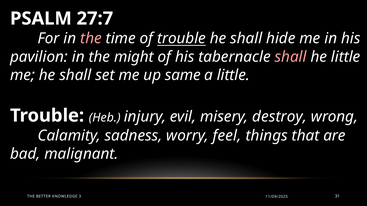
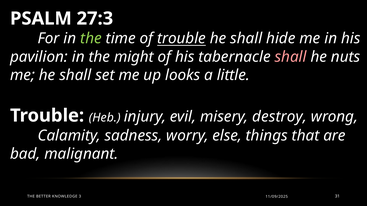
27:7: 27:7 -> 27:3 (95, 19)
the colour: pink -> light green (91, 39)
he little: little -> nuts (346, 57)
same: same -> looks (183, 75)
feel: feel -> else (227, 136)
